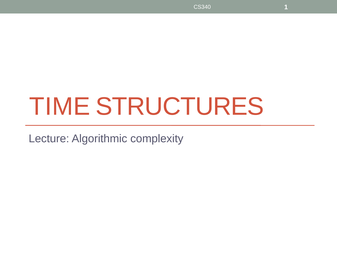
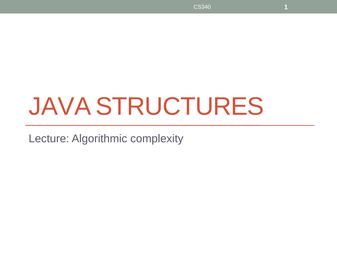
TIME: TIME -> JAVA (60, 106)
